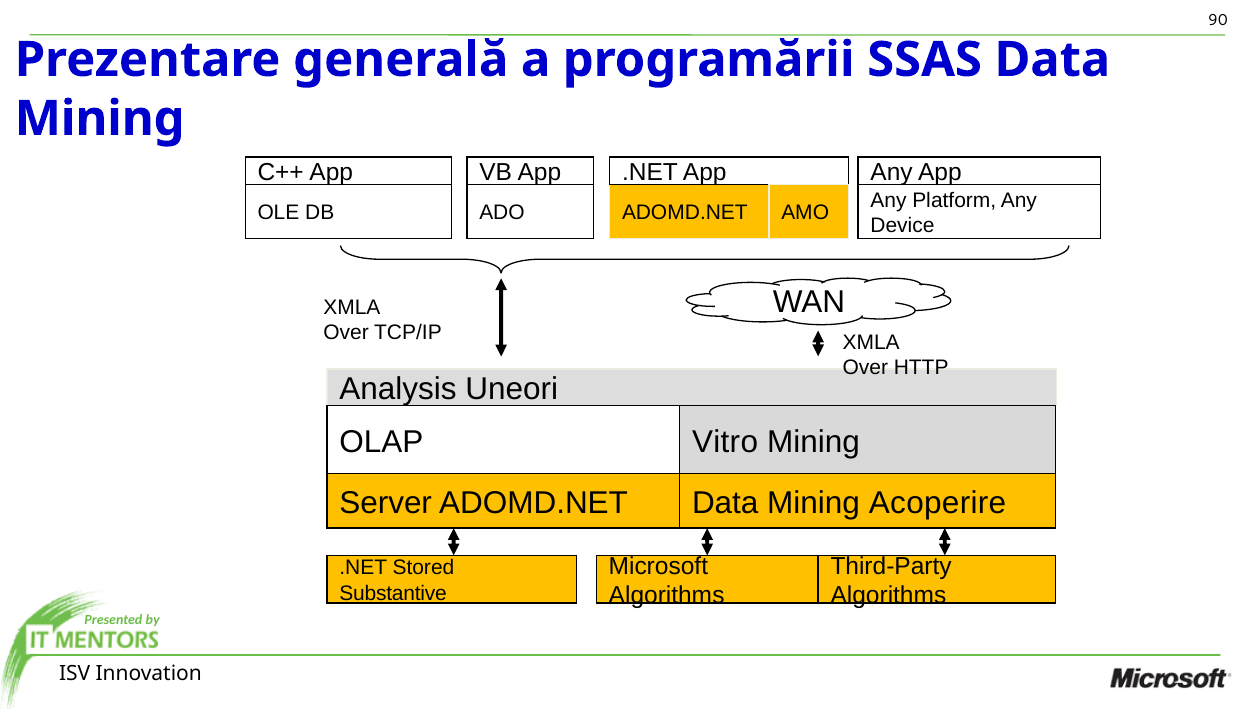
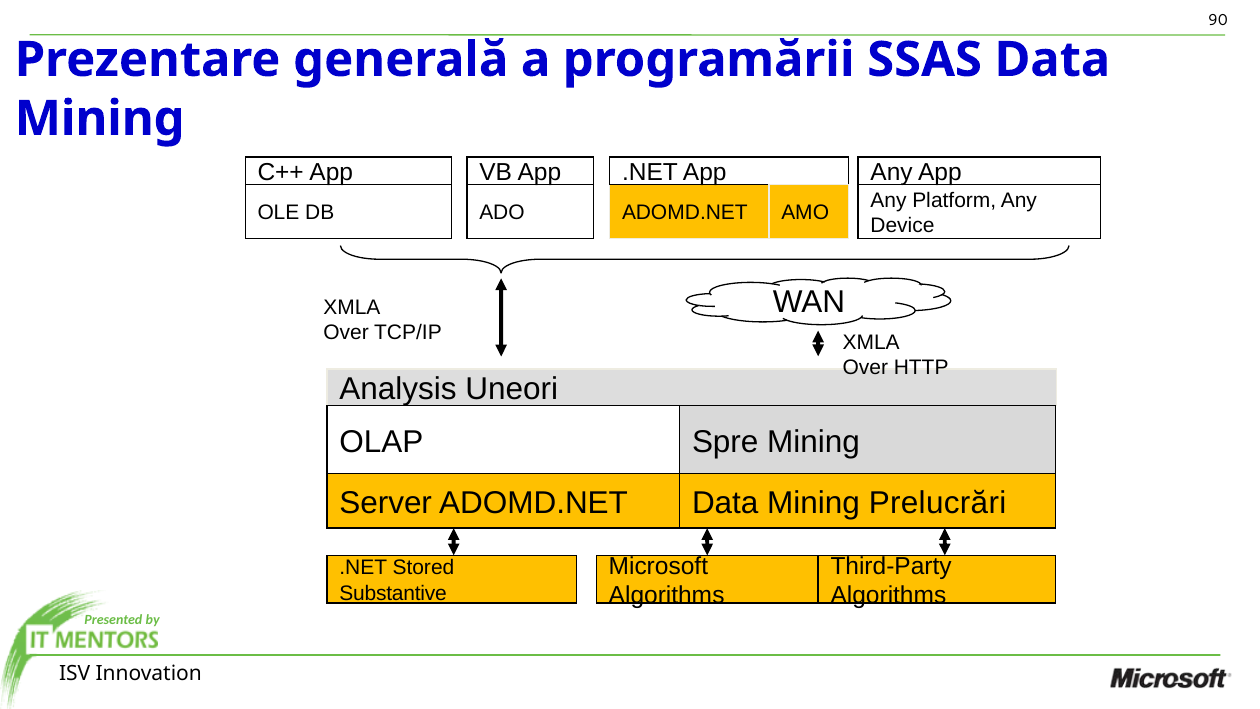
Vitro: Vitro -> Spre (725, 442)
Acoperire: Acoperire -> Prelucrări (938, 503)
